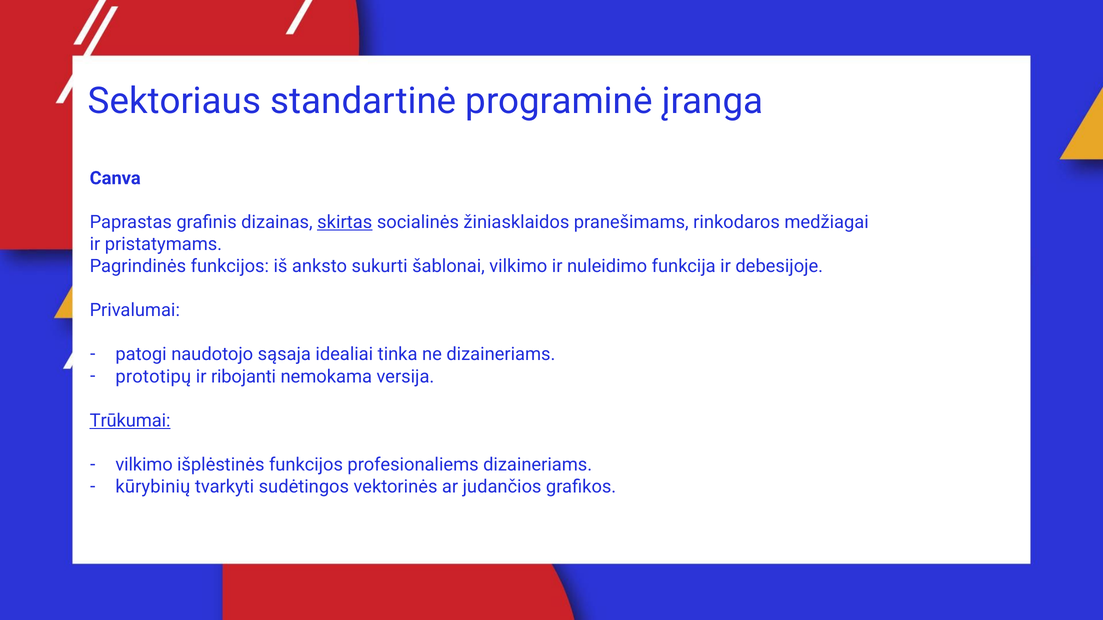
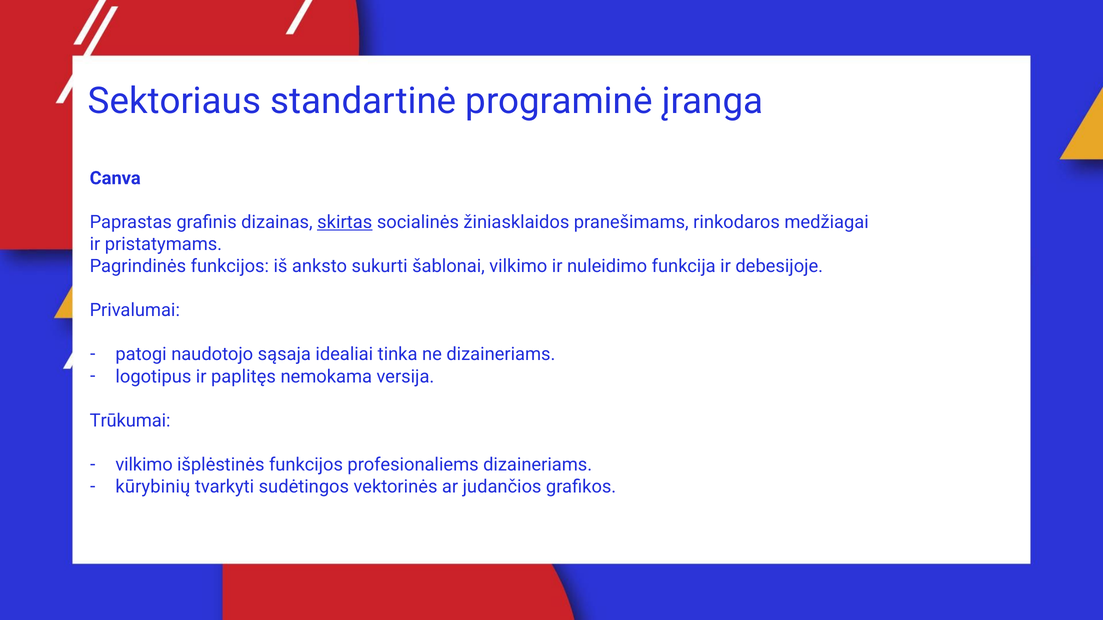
prototipų: prototipų -> logotipus (153, 377)
ribojanti: ribojanti -> paplitęs (243, 377)
Trūkumai underline: present -> none (130, 421)
